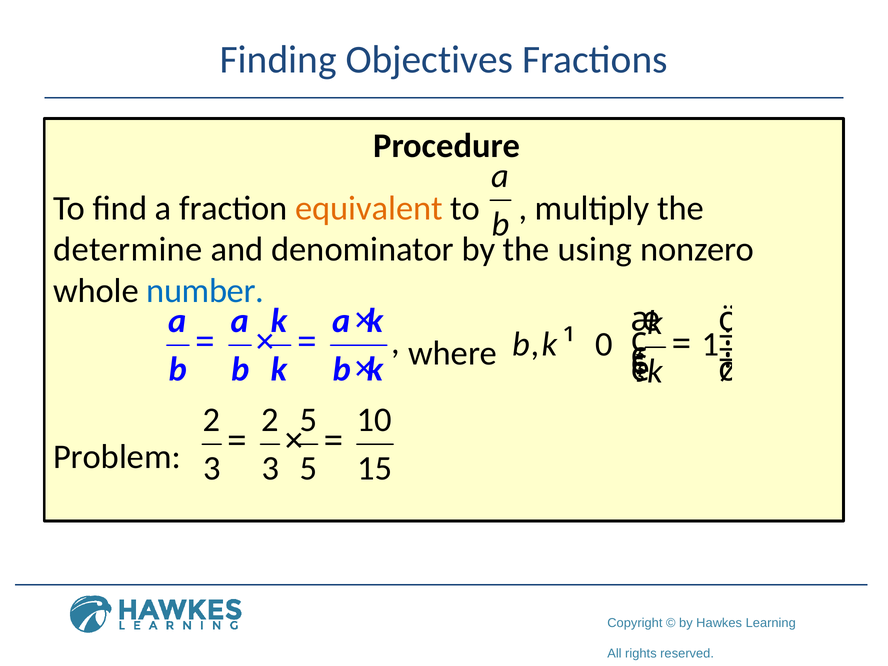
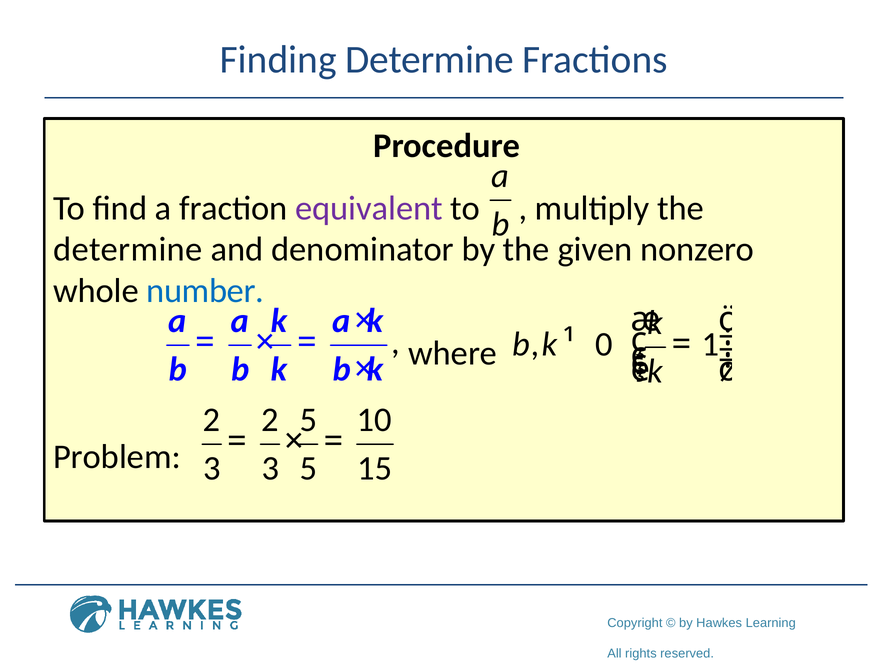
Finding Objectives: Objectives -> Determine (430, 60)
equivalent colour: orange -> purple (369, 208)
using: using -> given (595, 250)
